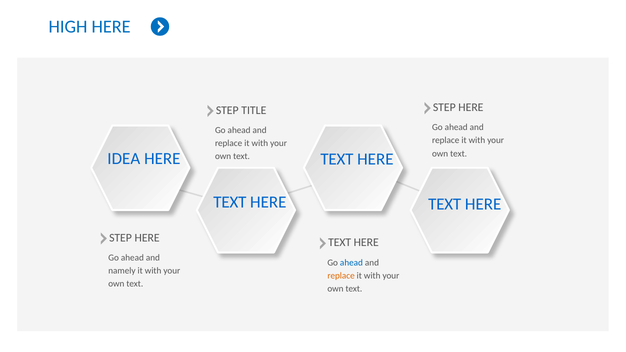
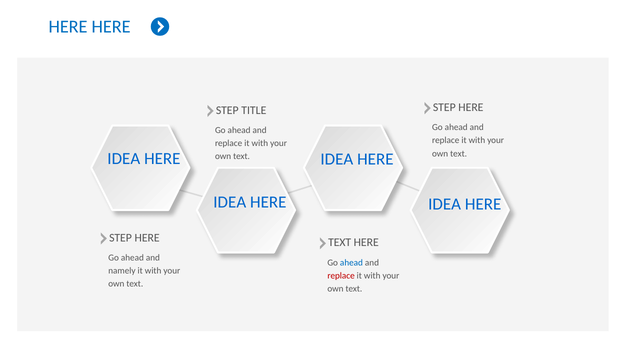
HIGH: HIGH -> HERE (68, 27)
TEXT: TEXT -> IDEA (337, 159)
TEXT: TEXT -> IDEA (230, 202)
TEXT: TEXT -> IDEA (445, 204)
replace colour: orange -> red (341, 276)
